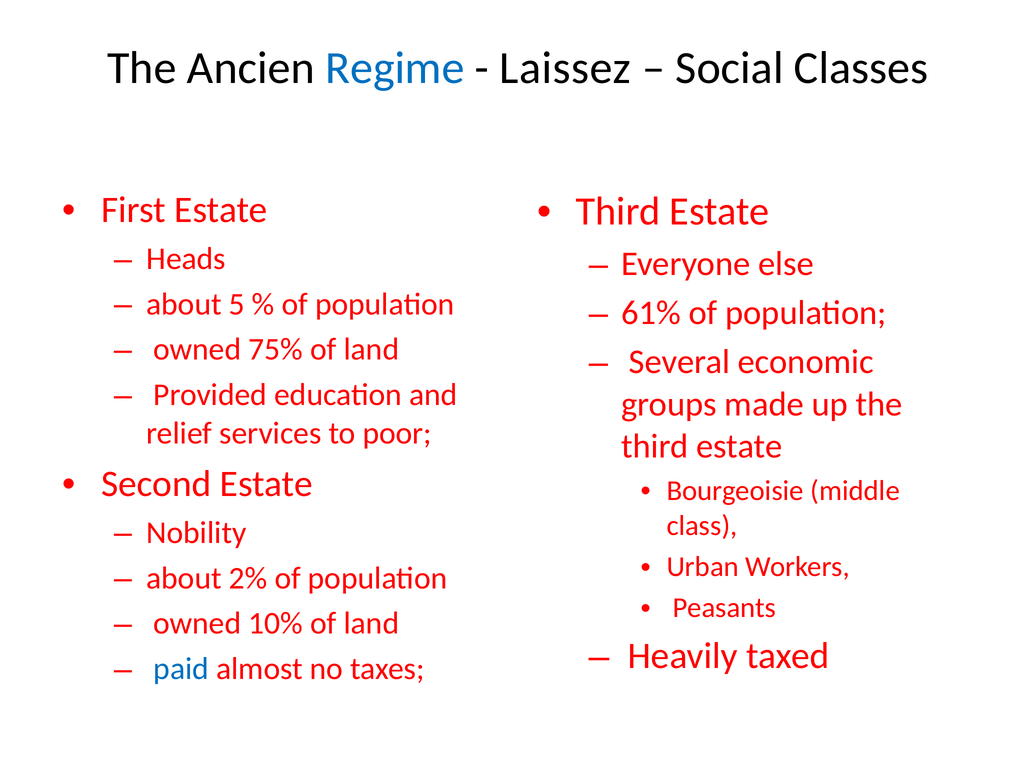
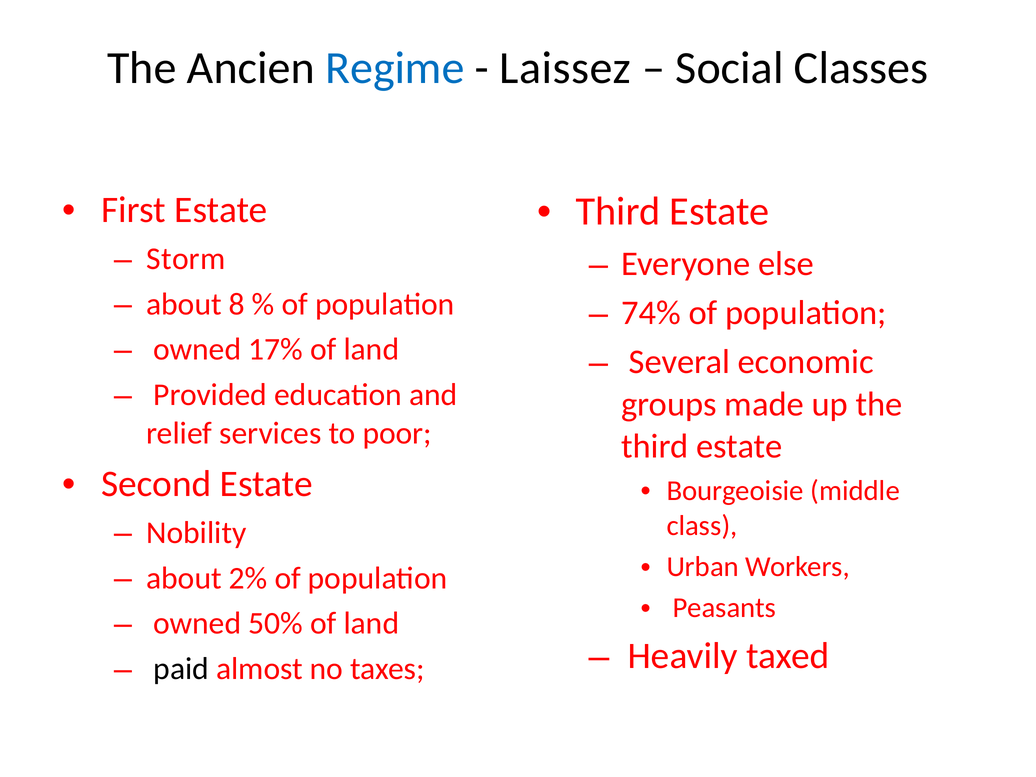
Heads: Heads -> Storm (186, 259)
5: 5 -> 8 (237, 304)
61%: 61% -> 74% (651, 313)
75%: 75% -> 17% (276, 350)
10%: 10% -> 50% (276, 623)
paid colour: blue -> black (181, 669)
